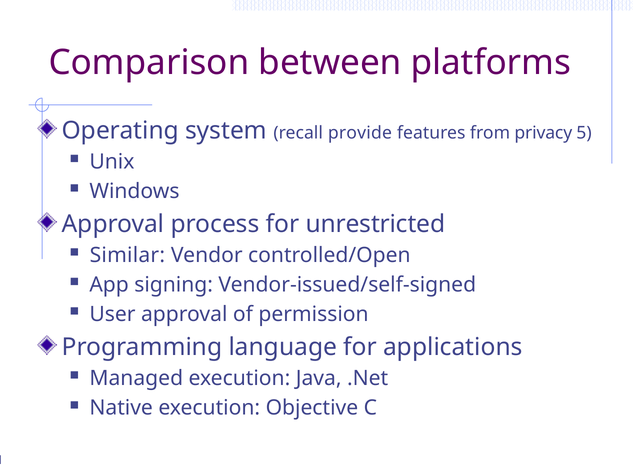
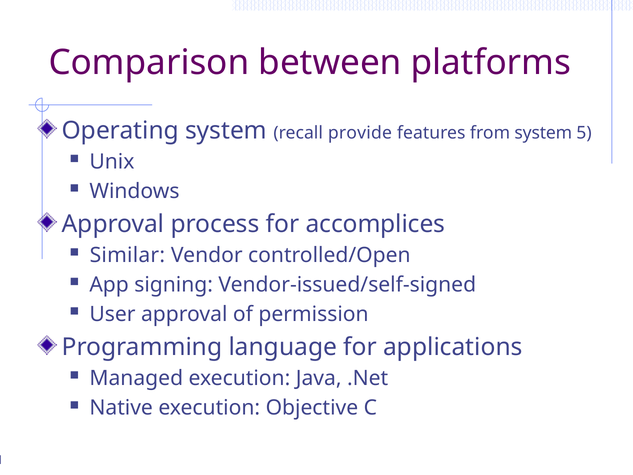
from privacy: privacy -> system (543, 133)
unrestricted: unrestricted -> accomplices (375, 224)
